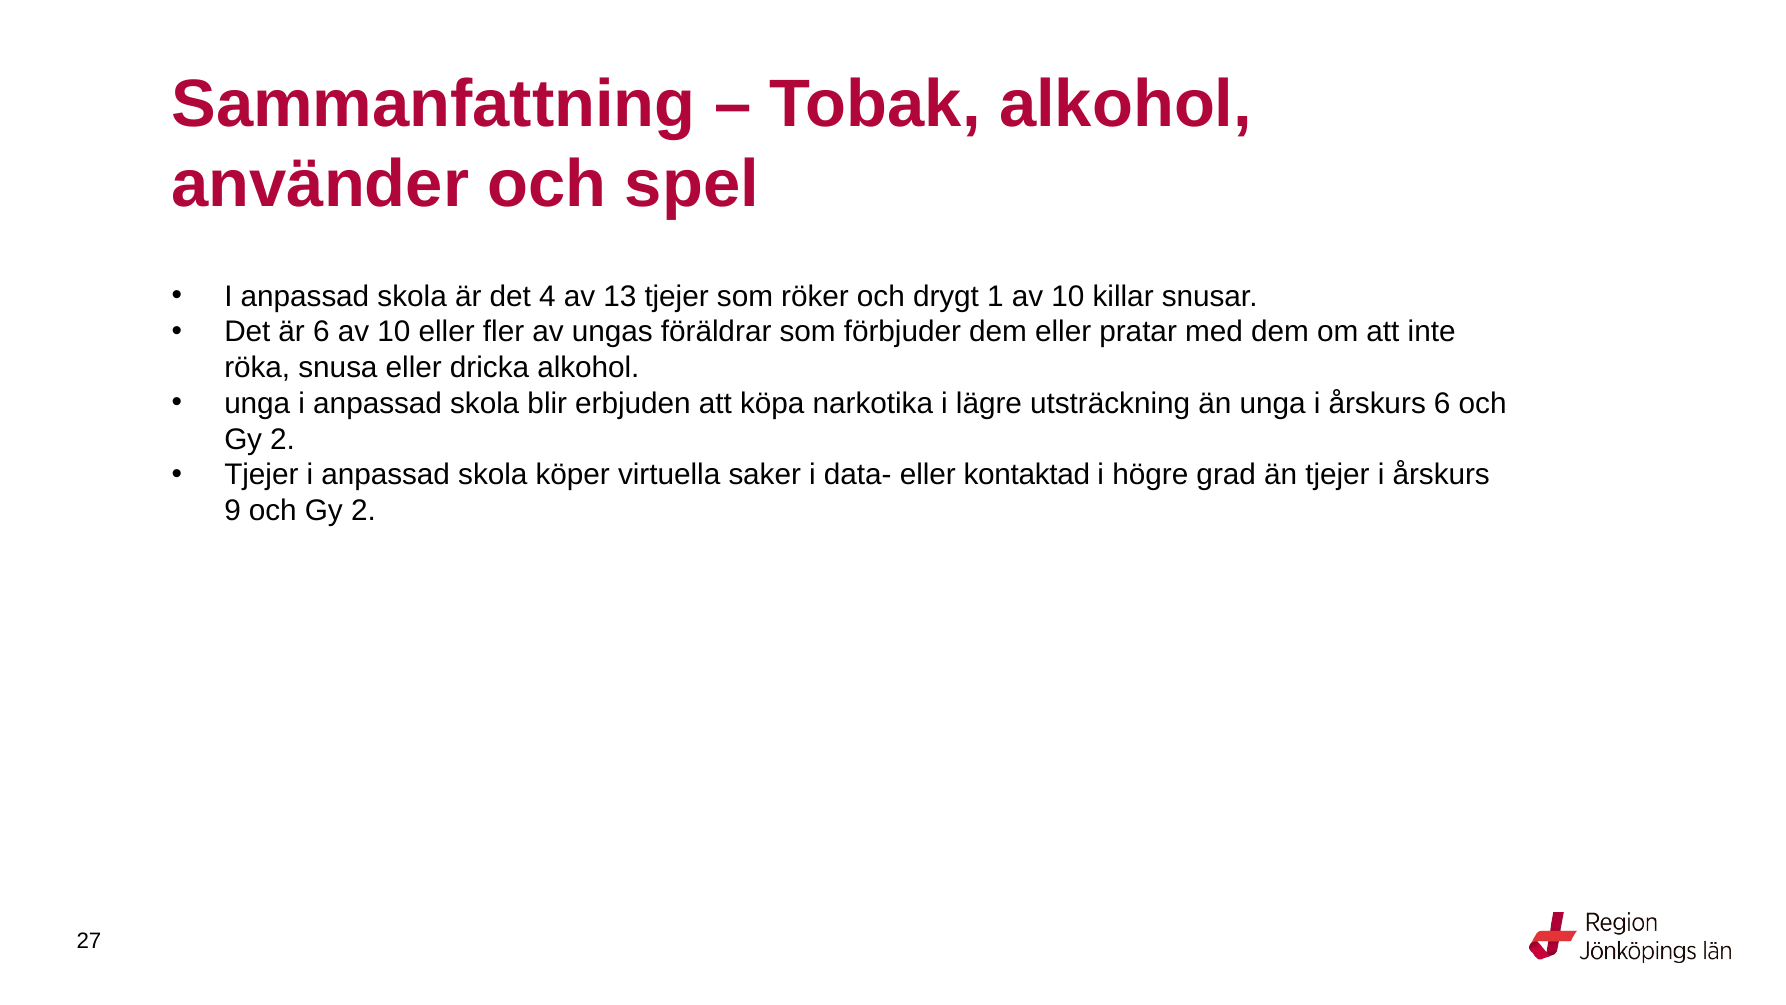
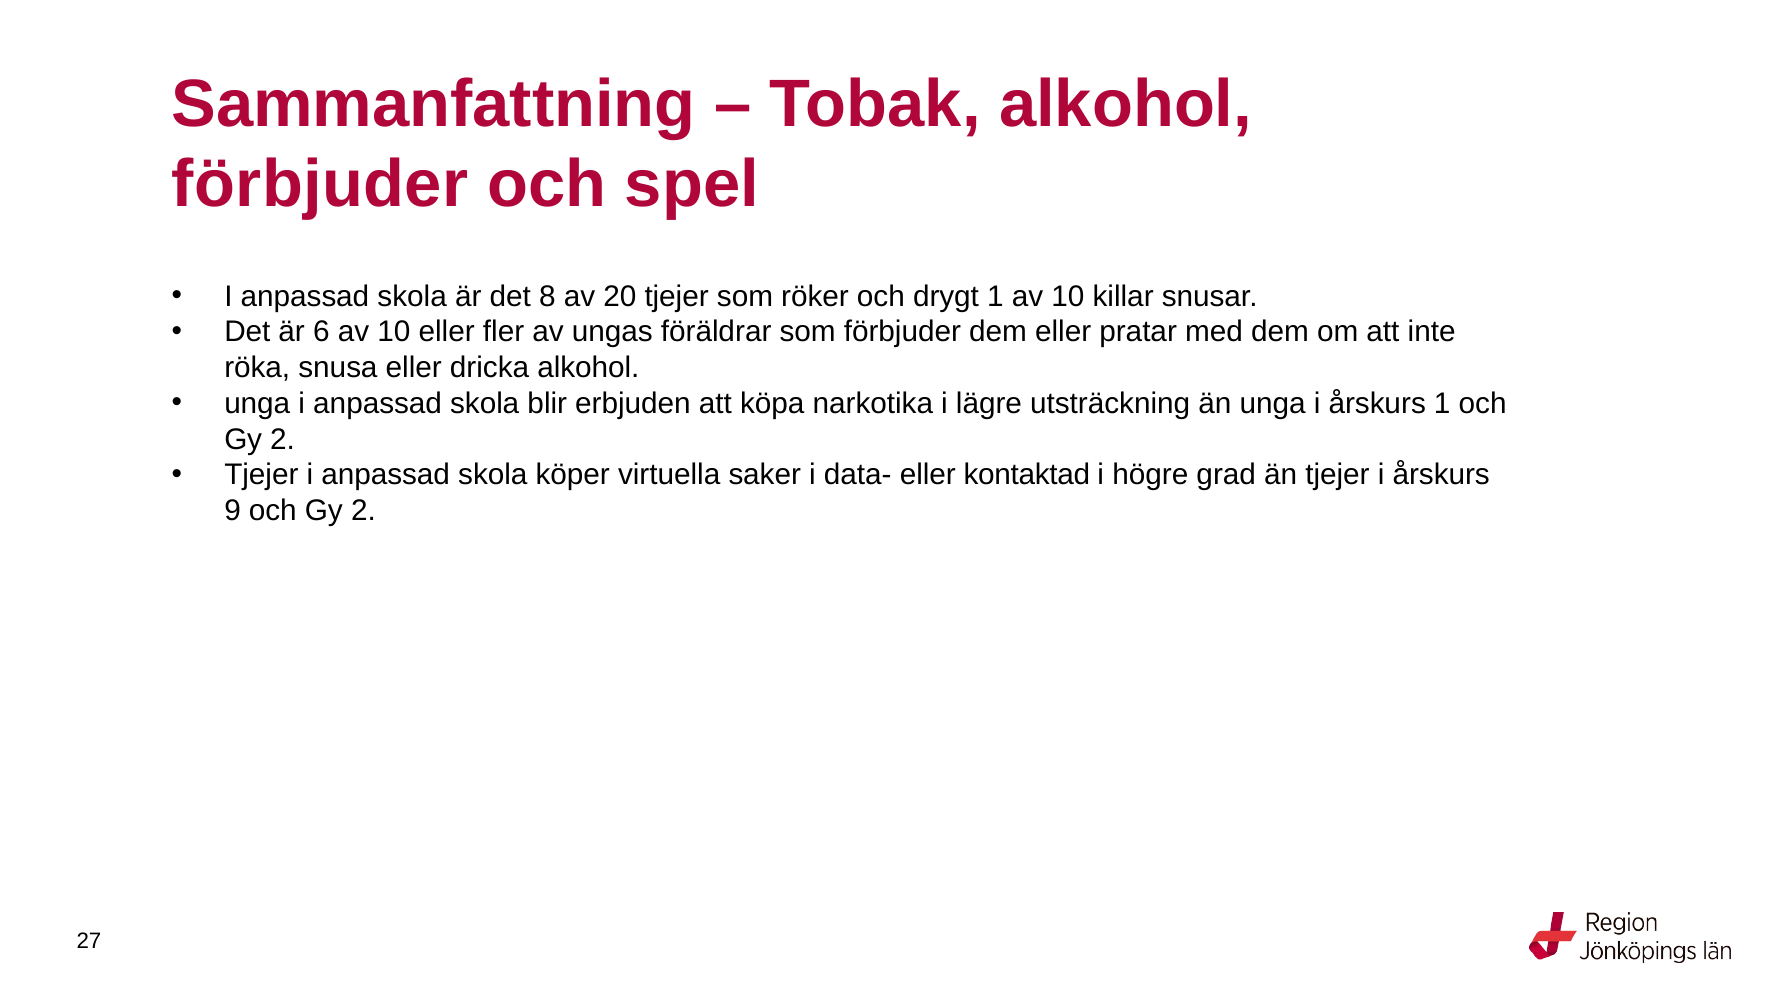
använder: använder -> förbjuder (320, 184)
4: 4 -> 8 (547, 296)
13: 13 -> 20 (620, 296)
årskurs 6: 6 -> 1 (1442, 403)
